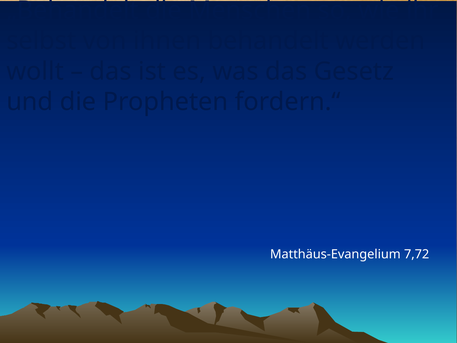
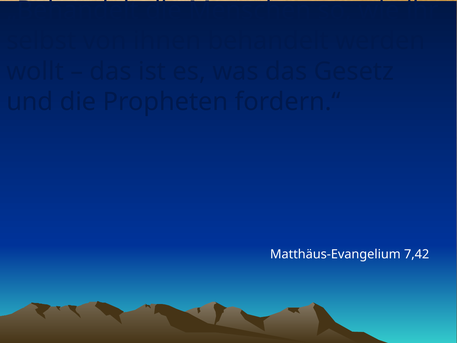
7,72: 7,72 -> 7,42 (417, 254)
